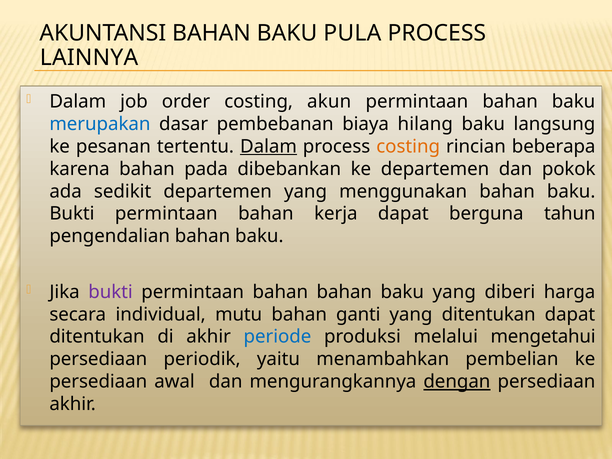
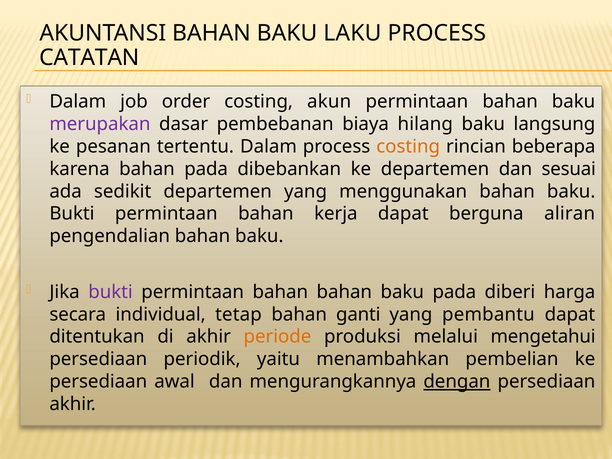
PULA: PULA -> LAKU (352, 33)
LAINNYA: LAINNYA -> CATATAN (89, 58)
merupakan colour: blue -> purple (100, 124)
Dalam underline: present -> none (268, 146)
pokok: pokok -> sesuai (569, 169)
tahun: tahun -> aliran (570, 214)
baku yang: yang -> pada (454, 292)
mutu: mutu -> tetap (239, 314)
yang ditentukan: ditentukan -> pembantu (488, 314)
periode colour: blue -> orange (277, 337)
